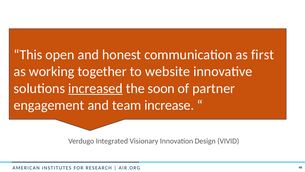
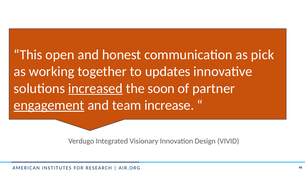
first: first -> pick (263, 55)
website: website -> updates (168, 71)
engagement underline: none -> present (49, 105)
